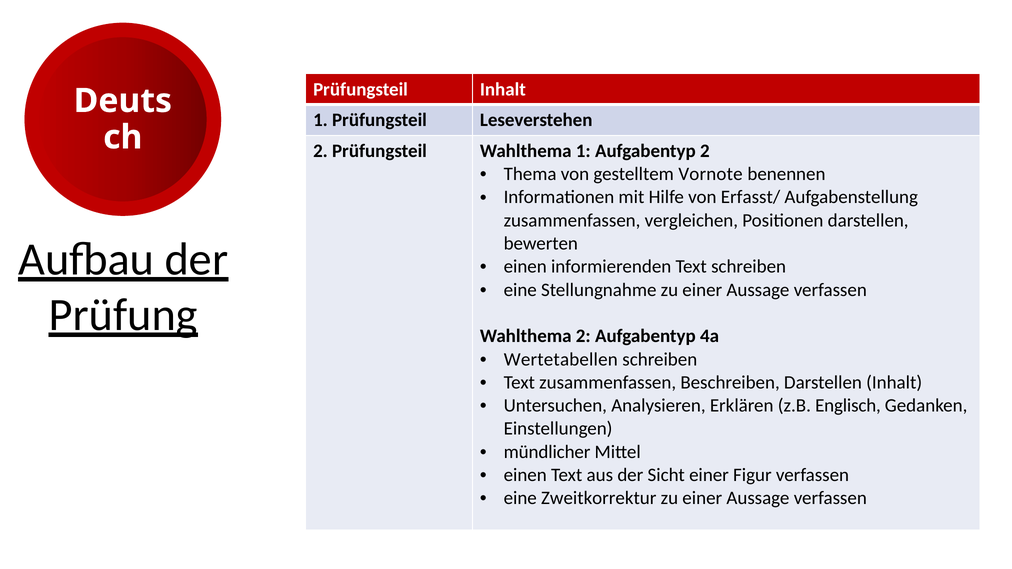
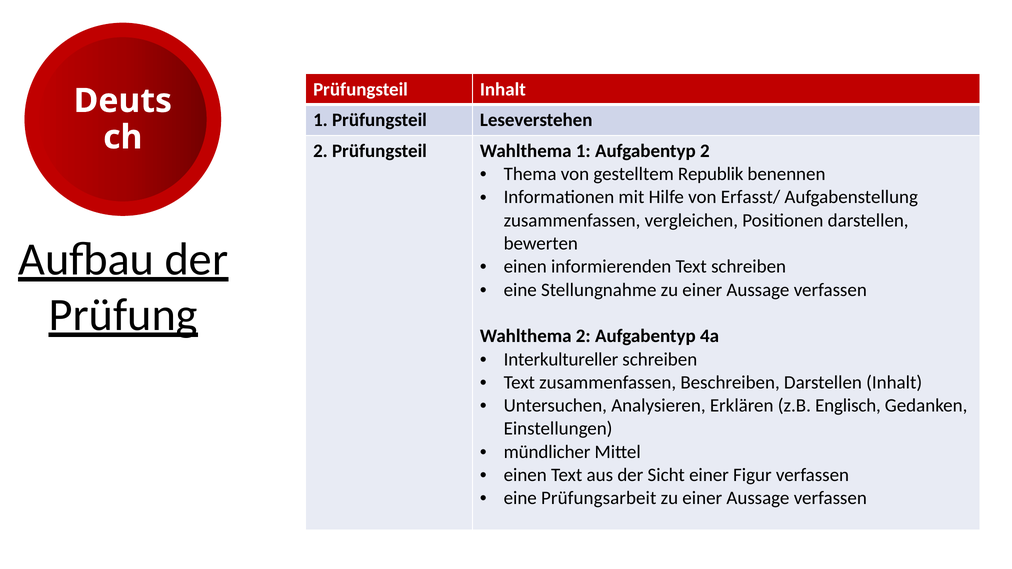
Vornote: Vornote -> Republik (711, 174)
Wertetabellen: Wertetabellen -> Interkultureller (561, 359)
Zweitkorrektur: Zweitkorrektur -> Prüfungsarbeit (599, 498)
